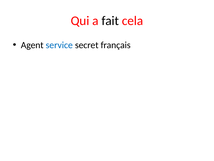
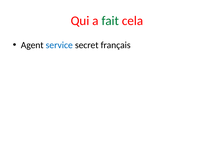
fait colour: black -> green (110, 21)
